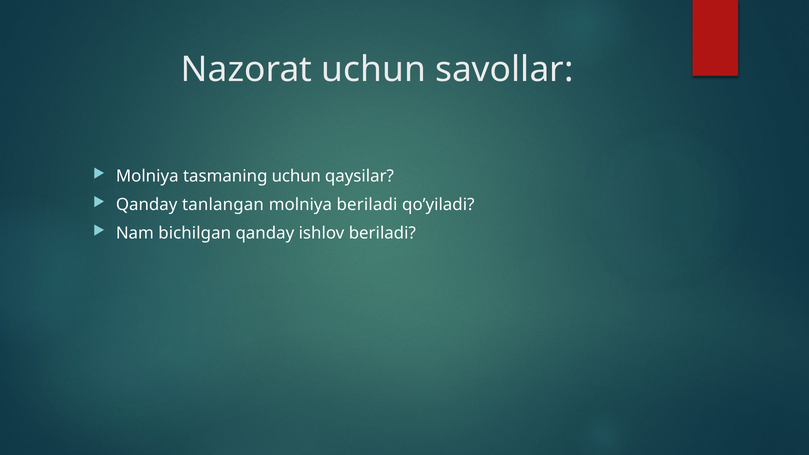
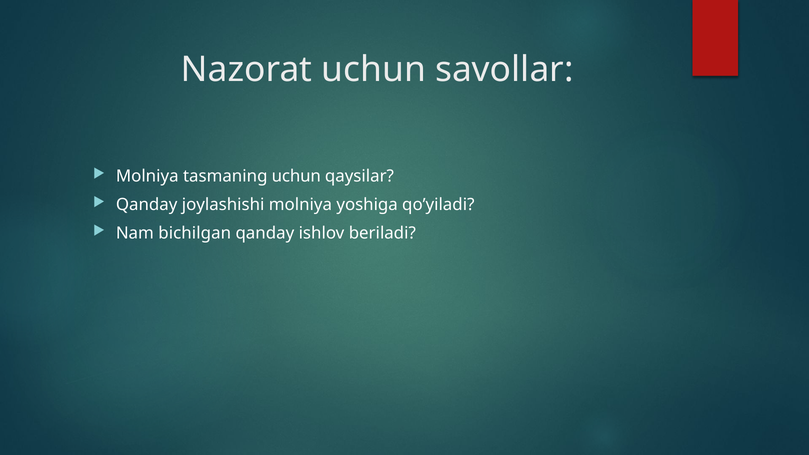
tanlangan: tanlangan -> joylashishi (223, 205)
molniya beriladi: beriladi -> yoshiga (367, 205)
